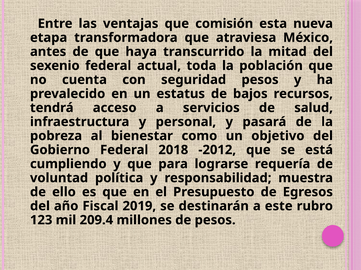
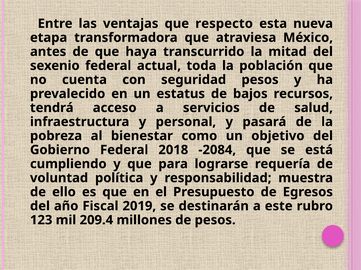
comisión: comisión -> respecto (224, 24)
-2012: -2012 -> -2084 (217, 150)
